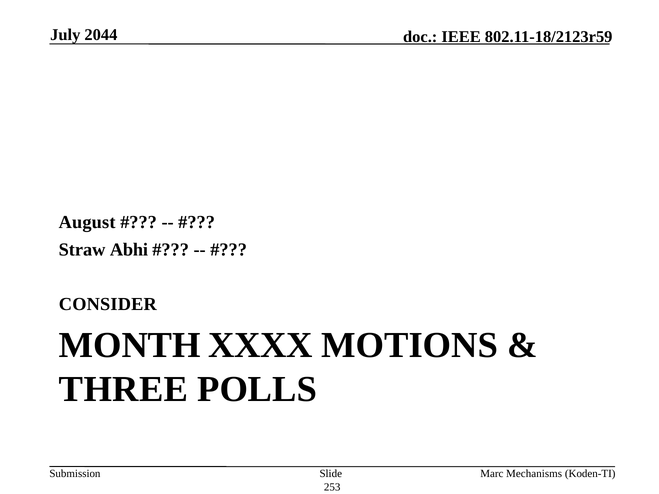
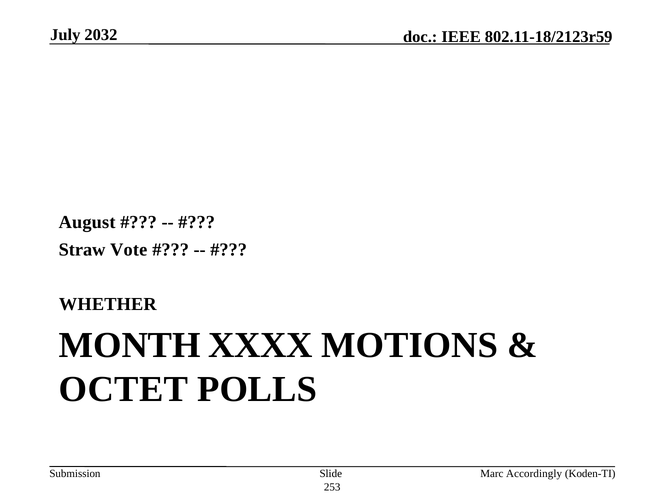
2044: 2044 -> 2032 (101, 35)
Abhi: Abhi -> Vote (129, 250)
CONSIDER: CONSIDER -> WHETHER (108, 305)
THREE: THREE -> OCTET (124, 389)
Mechanisms: Mechanisms -> Accordingly (534, 474)
